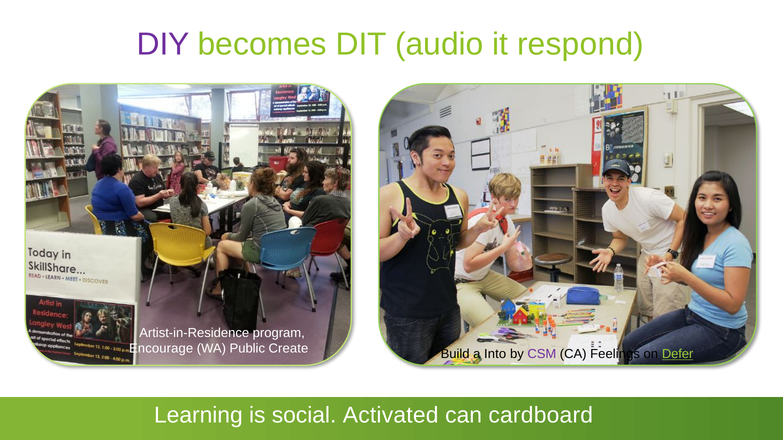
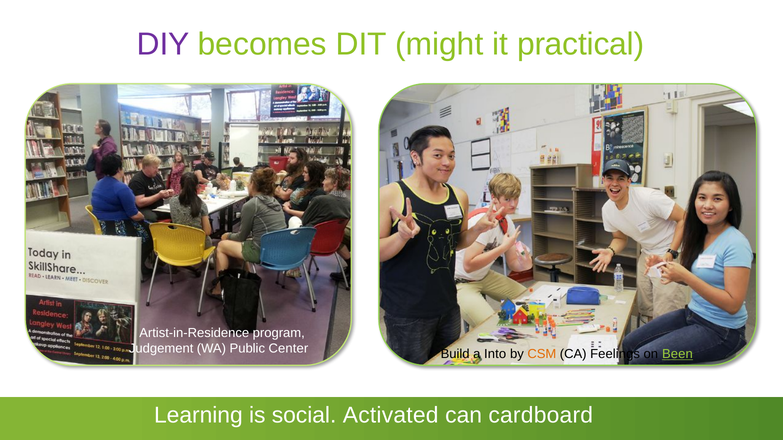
audio: audio -> might (439, 44)
respond: respond -> practical (581, 44)
Encourage: Encourage -> Judgement (161, 349)
Create: Create -> Center (288, 349)
CSM colour: purple -> orange (542, 354)
Defer: Defer -> Been (677, 354)
